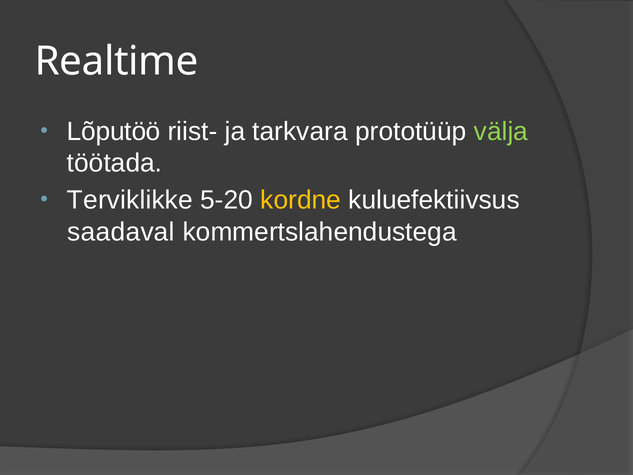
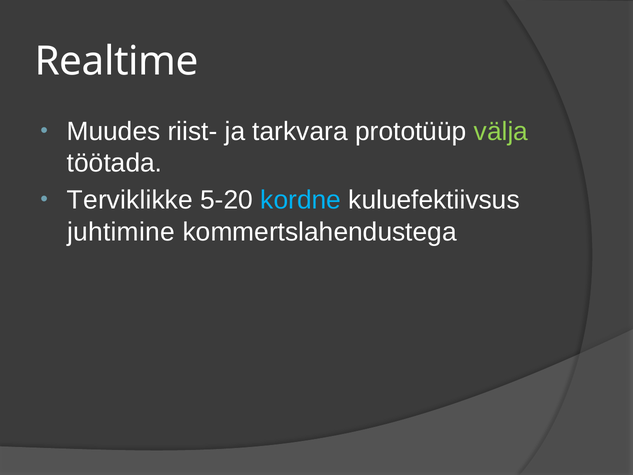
Lõputöö: Lõputöö -> Muudes (114, 132)
kordne colour: yellow -> light blue (301, 200)
saadaval: saadaval -> juhtimine (121, 232)
